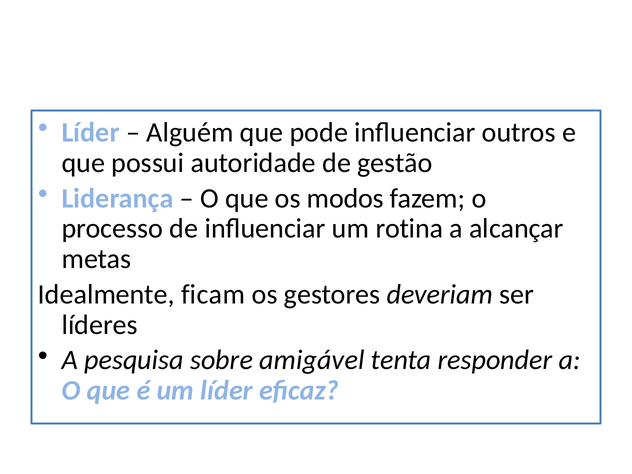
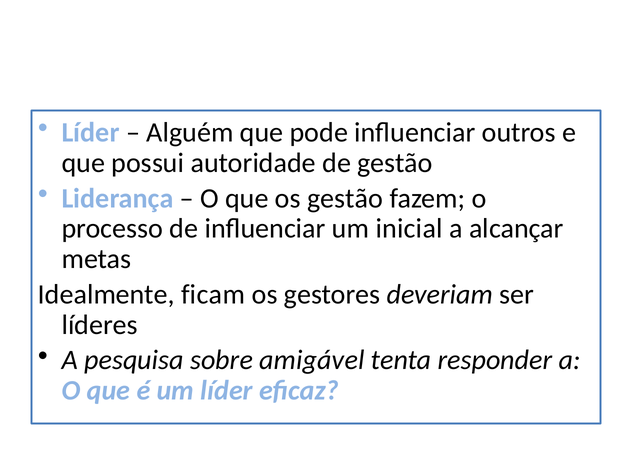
os modos: modos -> gestão (345, 198)
rotina: rotina -> inicial (409, 229)
